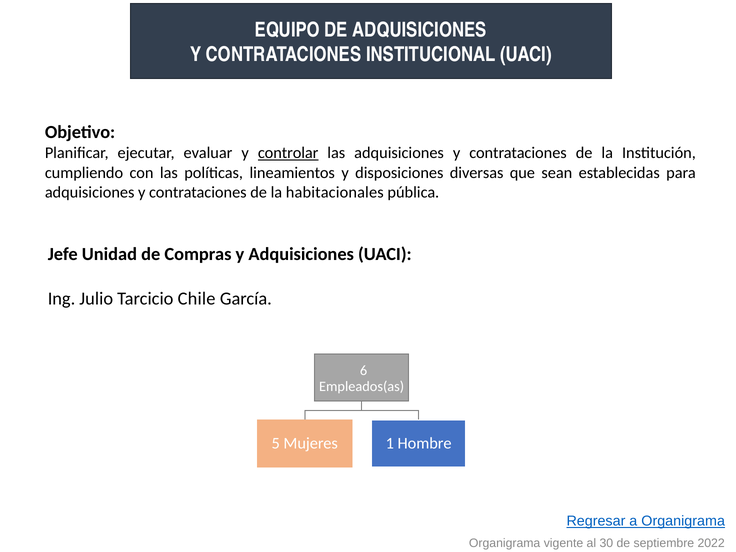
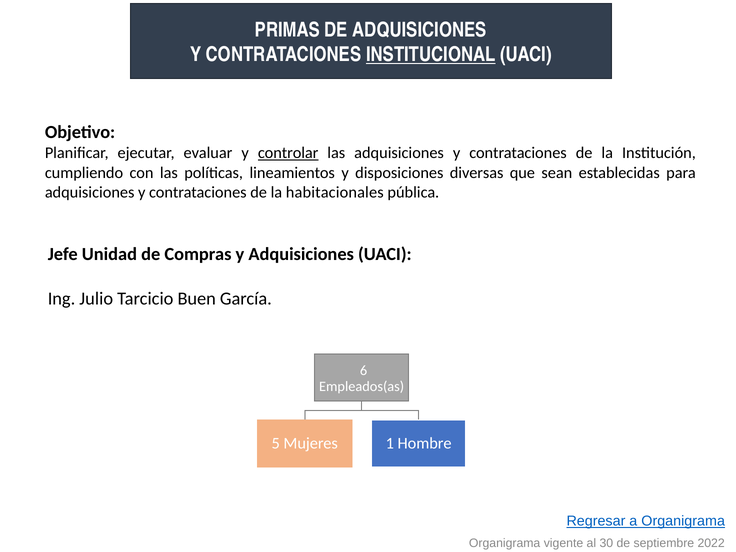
EQUIPO: EQUIPO -> PRIMAS (287, 30)
INSTITUCIONAL underline: none -> present (431, 55)
Chile: Chile -> Buen (197, 299)
